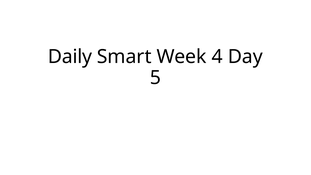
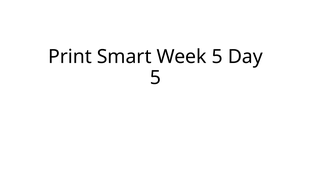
Daily: Daily -> Print (70, 57)
Week 4: 4 -> 5 (217, 57)
